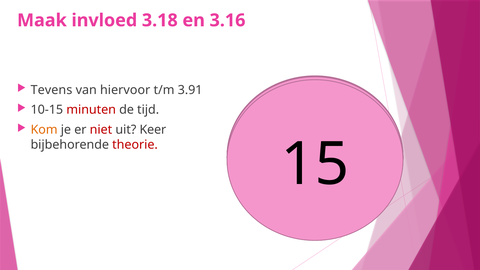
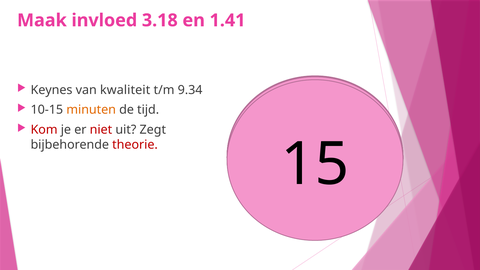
3.16: 3.16 -> 1.41 (227, 20)
Tevens: Tevens -> Keynes (52, 90)
hiervoor: hiervoor -> kwaliteit (125, 90)
3.91: 3.91 -> 9.34 (190, 90)
minuten colour: red -> orange (91, 110)
Kom colour: orange -> red (44, 130)
Keer: Keer -> Zegt (153, 130)
